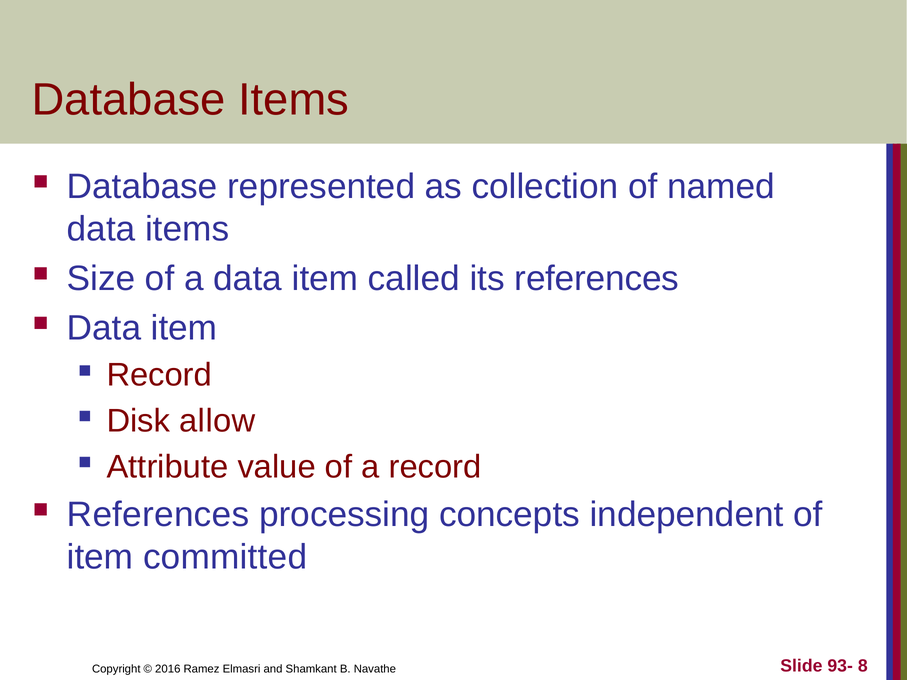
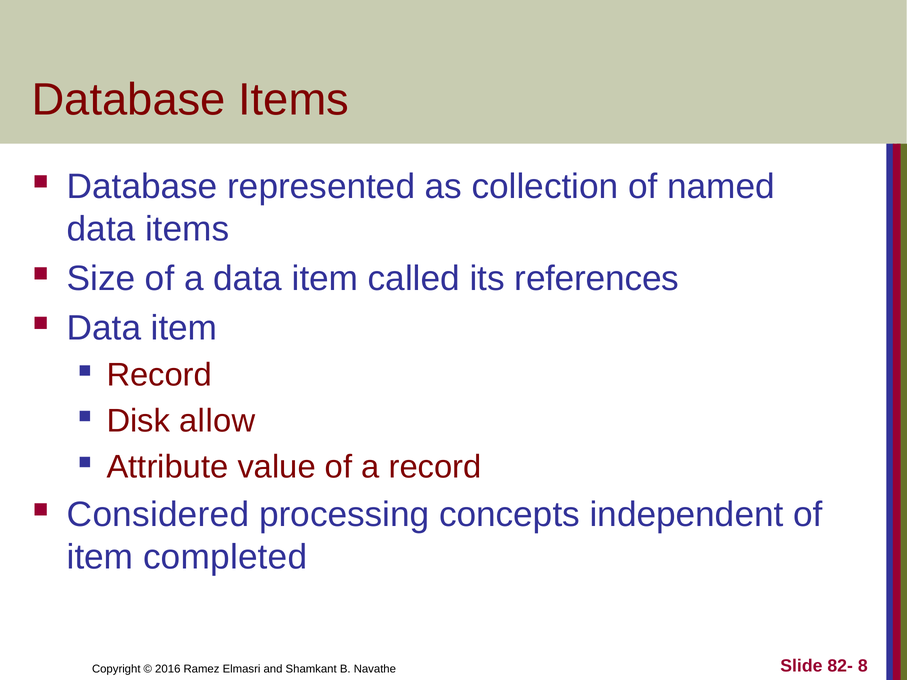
References: References -> Considered (158, 515)
committed: committed -> completed (225, 557)
93-: 93- -> 82- (840, 666)
